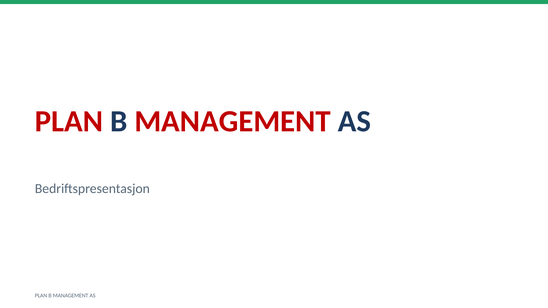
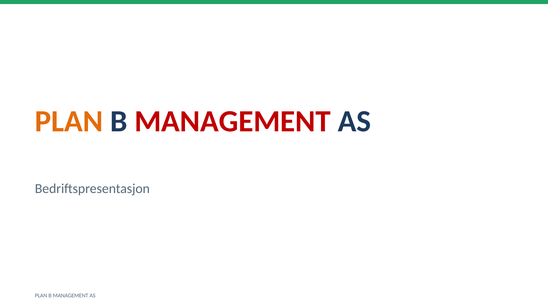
PLAN colour: red -> orange (69, 122)
